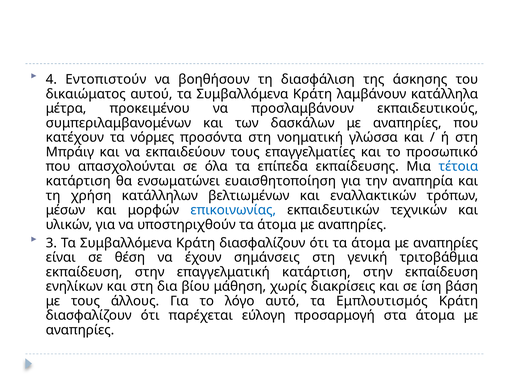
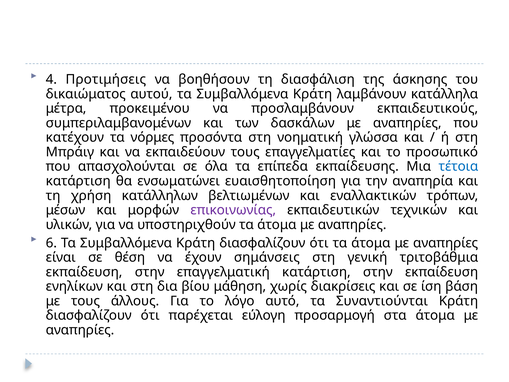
Εντοπιστούν: Εντοπιστούν -> Προτιμήσεις (106, 79)
επικοινωνίας colour: blue -> purple (233, 210)
3: 3 -> 6 (51, 243)
Εμπλουτισμός: Εμπλουτισμός -> Συναντιούνται (382, 301)
